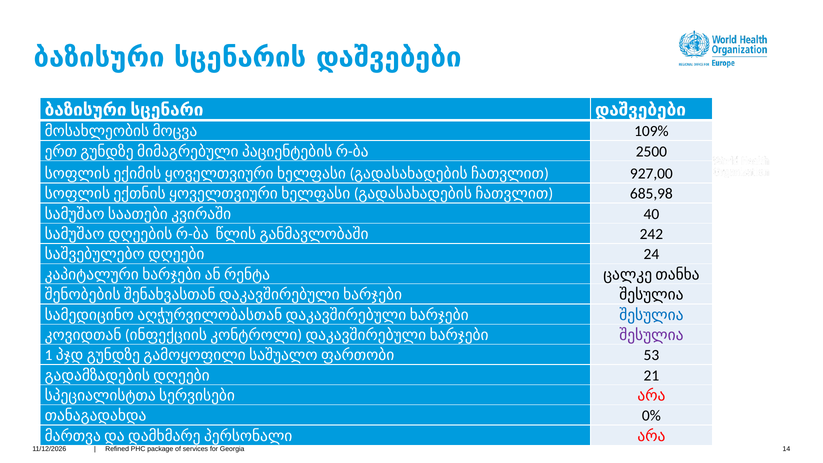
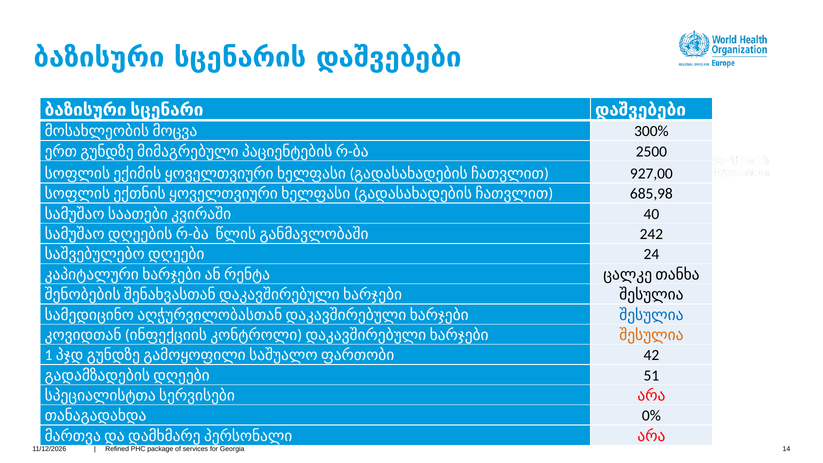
109%: 109% -> 300% (651, 131)
შესულია colour: purple -> orange (651, 335)
53: 53 -> 42 (651, 355)
21: 21 -> 51 (651, 375)
